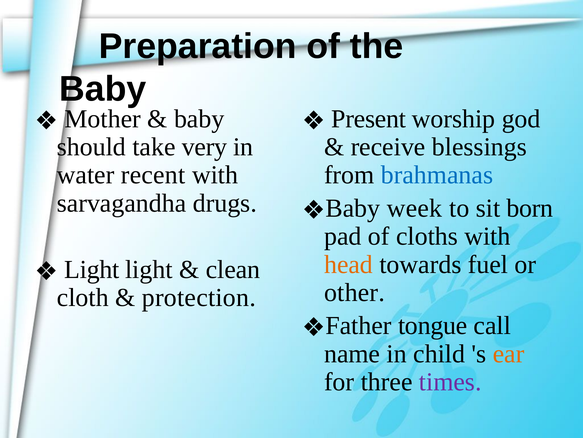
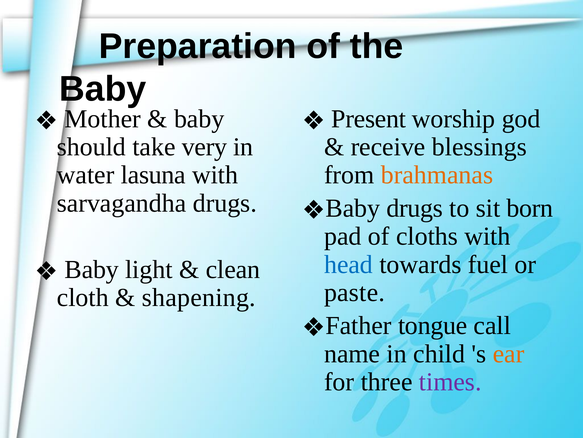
recent: recent -> lasuna (153, 175)
brahmanas colour: blue -> orange (437, 175)
Baby week: week -> drugs (415, 208)
head colour: orange -> blue (349, 264)
Light: Light -> Baby (92, 269)
other: other -> paste (355, 292)
protection: protection -> shapening (199, 297)
